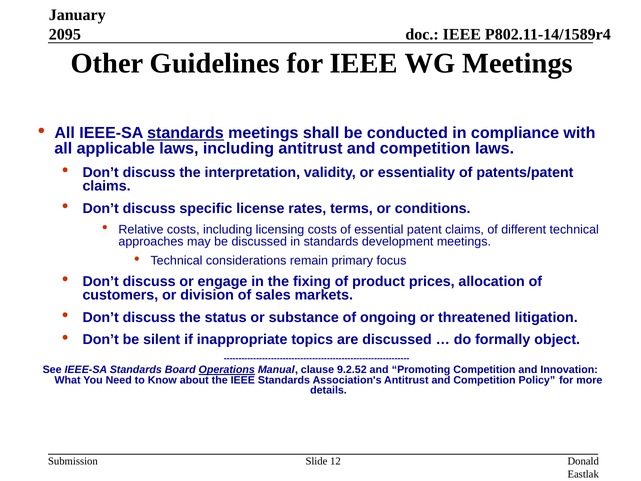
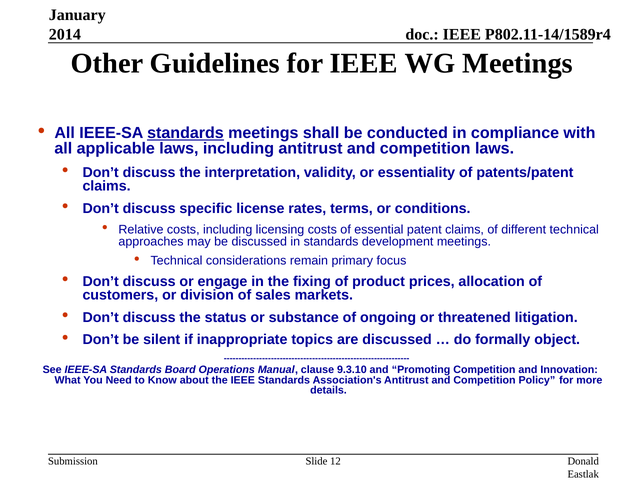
2095: 2095 -> 2014 (65, 34)
Operations underline: present -> none (227, 370)
9.2.52: 9.2.52 -> 9.3.10 (352, 370)
